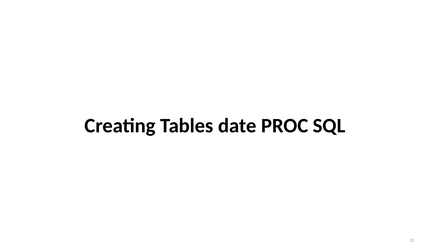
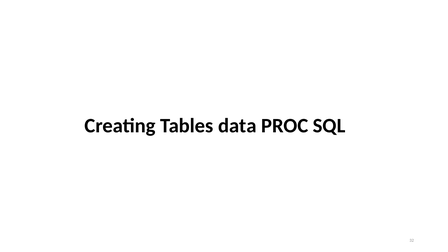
date: date -> data (237, 126)
